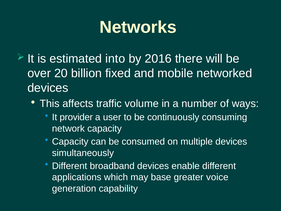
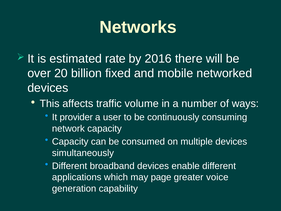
into: into -> rate (115, 59)
base: base -> page (161, 177)
